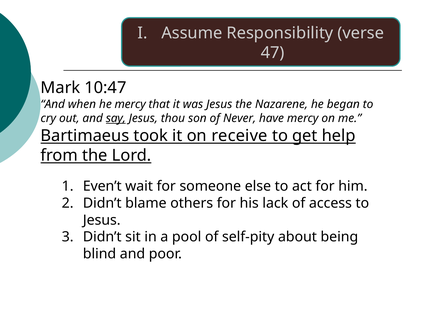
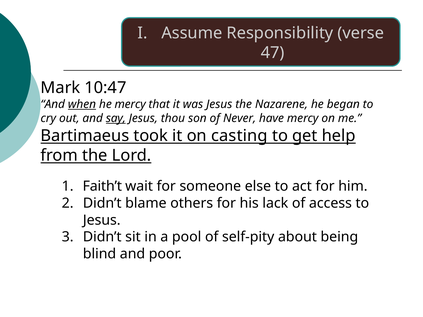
when underline: none -> present (82, 104)
receive: receive -> casting (239, 136)
Even’t: Even’t -> Faith’t (102, 186)
